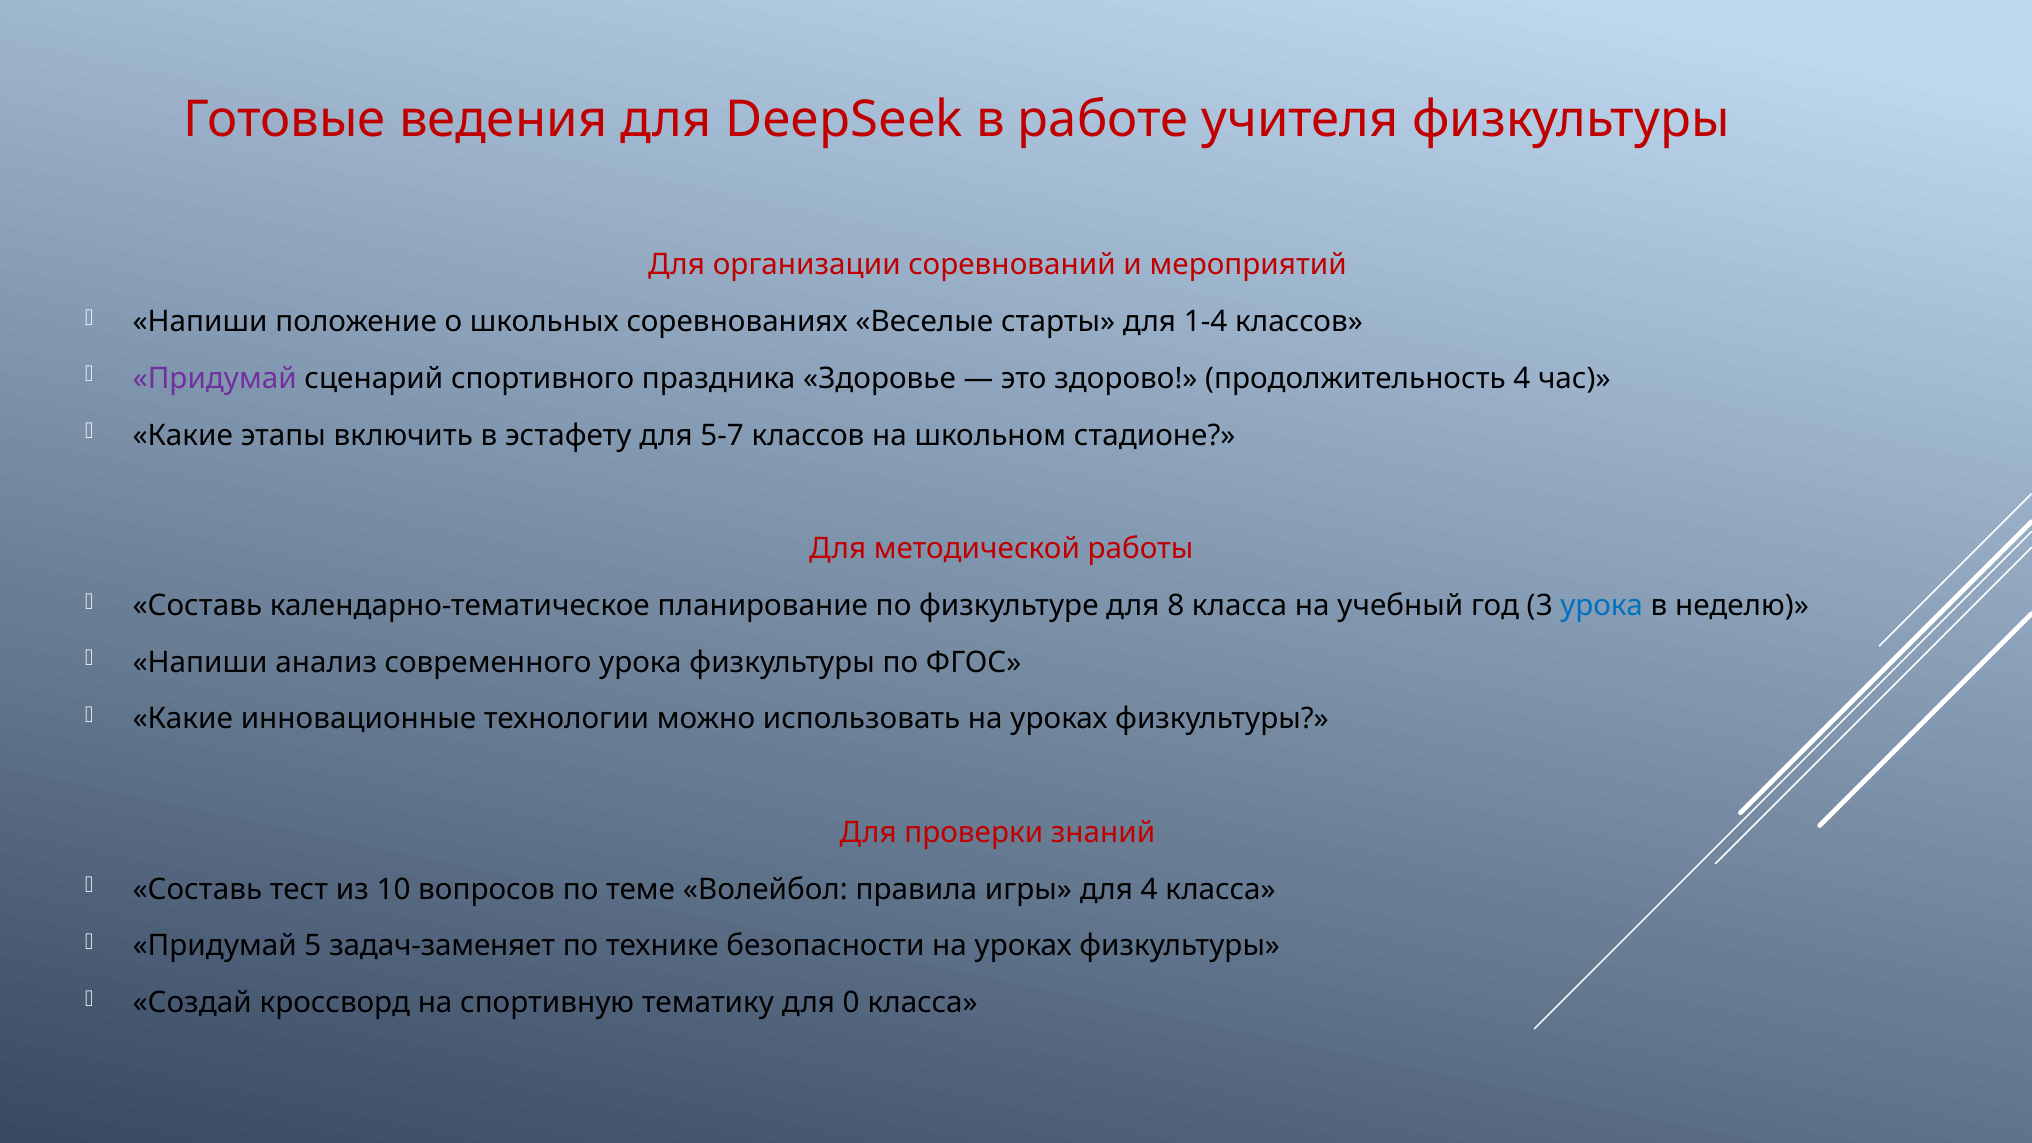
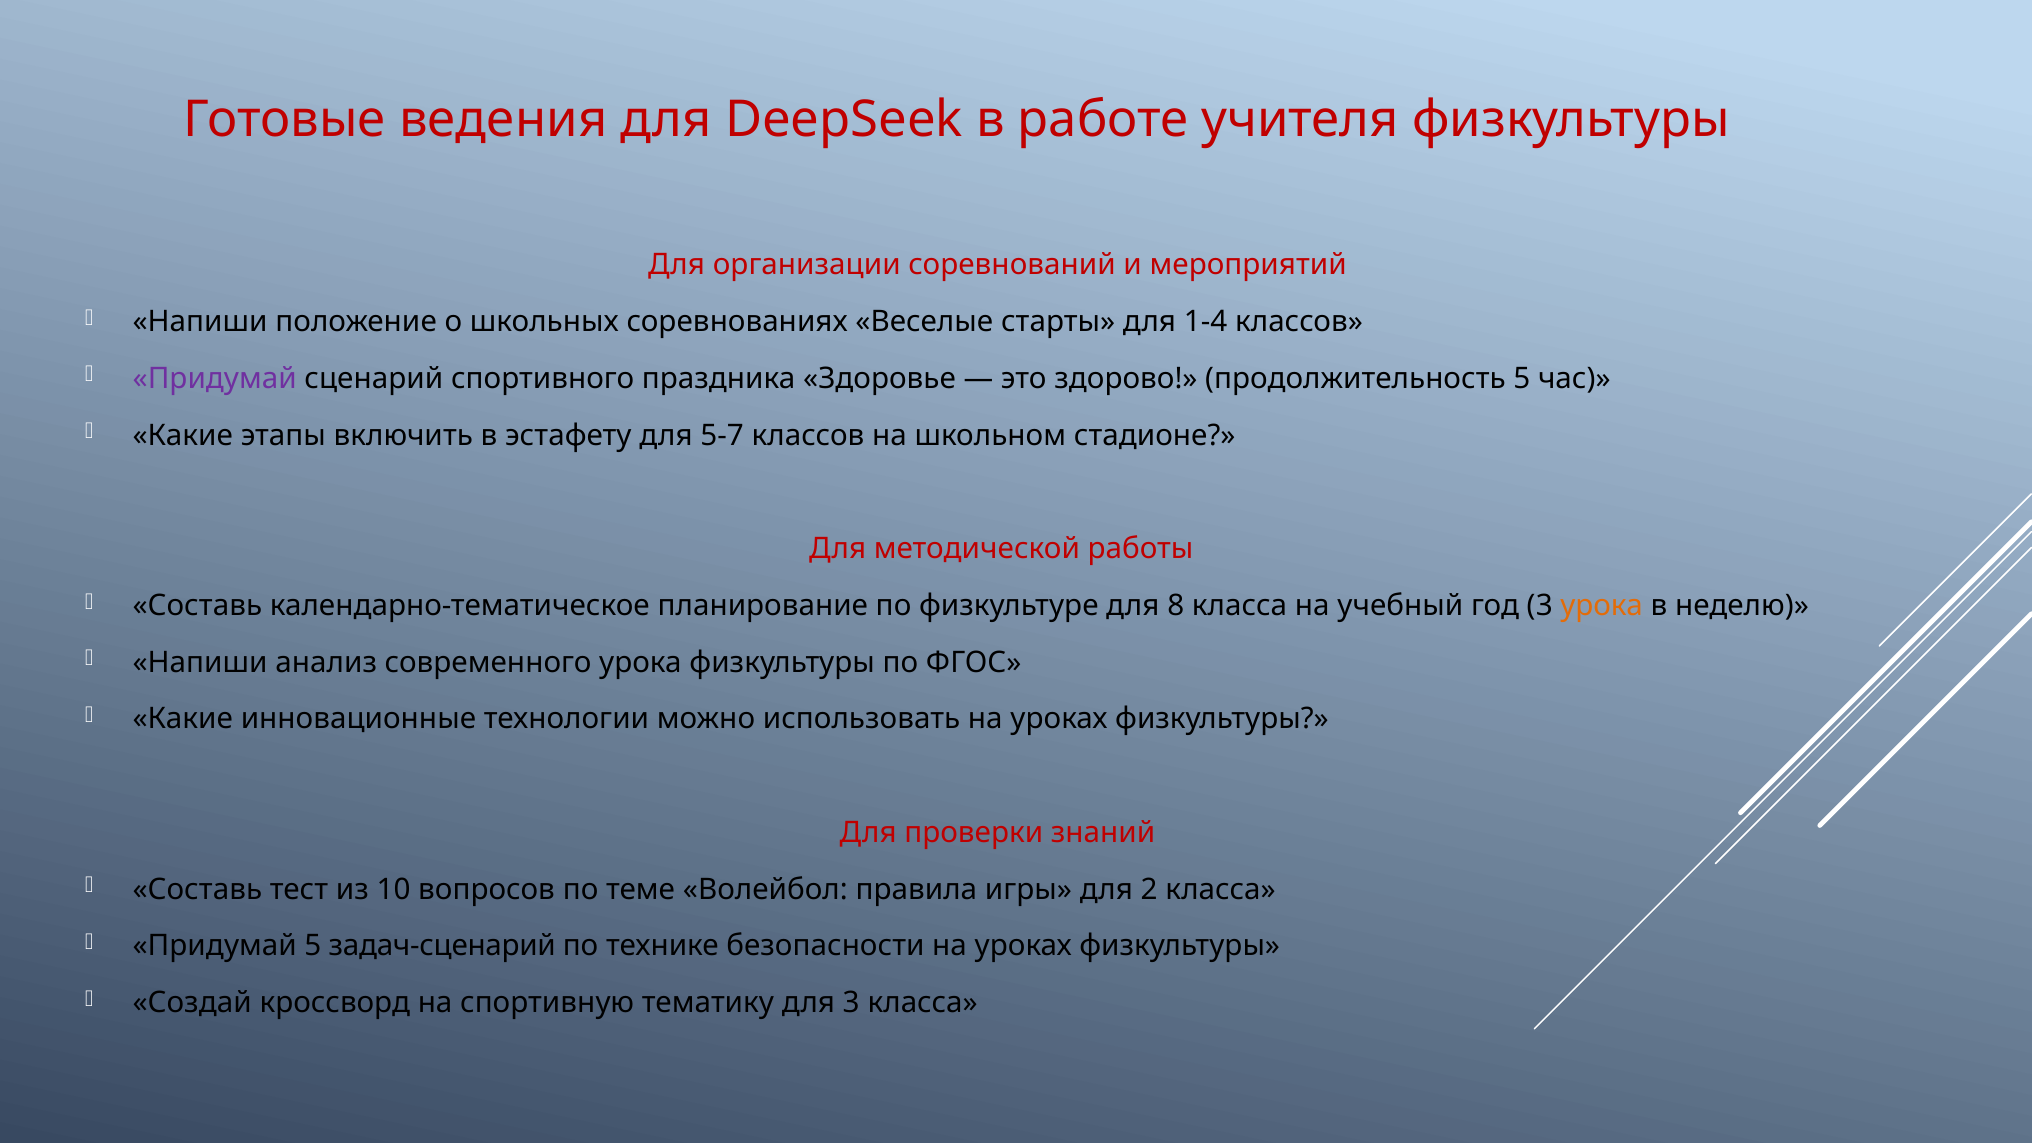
продолжительность 4: 4 -> 5 (1522, 379)
урока colour: blue -> orange (1602, 606)
для 4: 4 -> 2 (1149, 889)
задач-заменяет: задач-заменяет -> задач-сценарий (442, 946)
для 0: 0 -> 3 (851, 1003)
